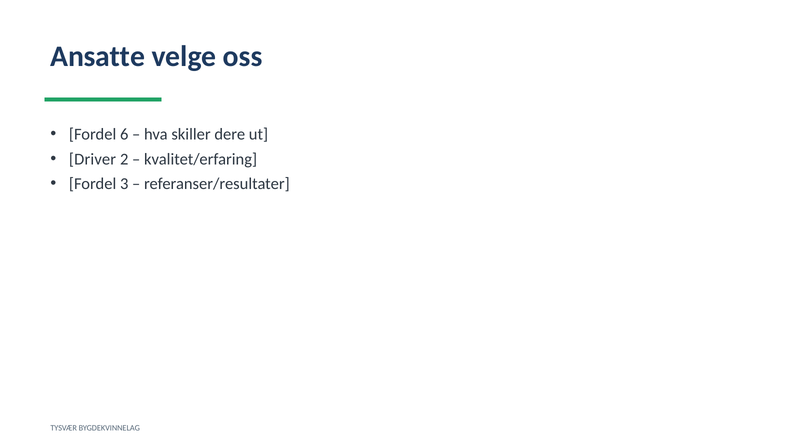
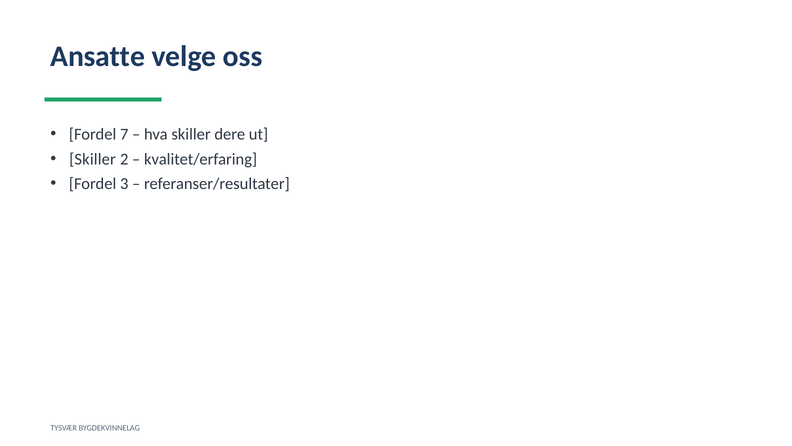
6: 6 -> 7 (124, 134)
Driver: Driver -> Skiller (93, 159)
